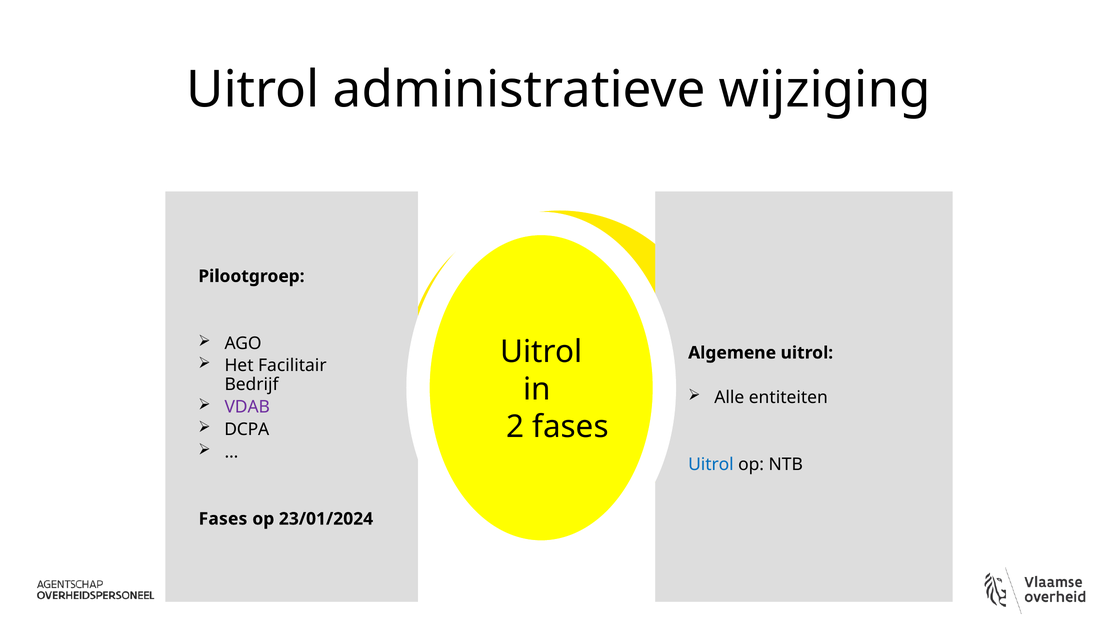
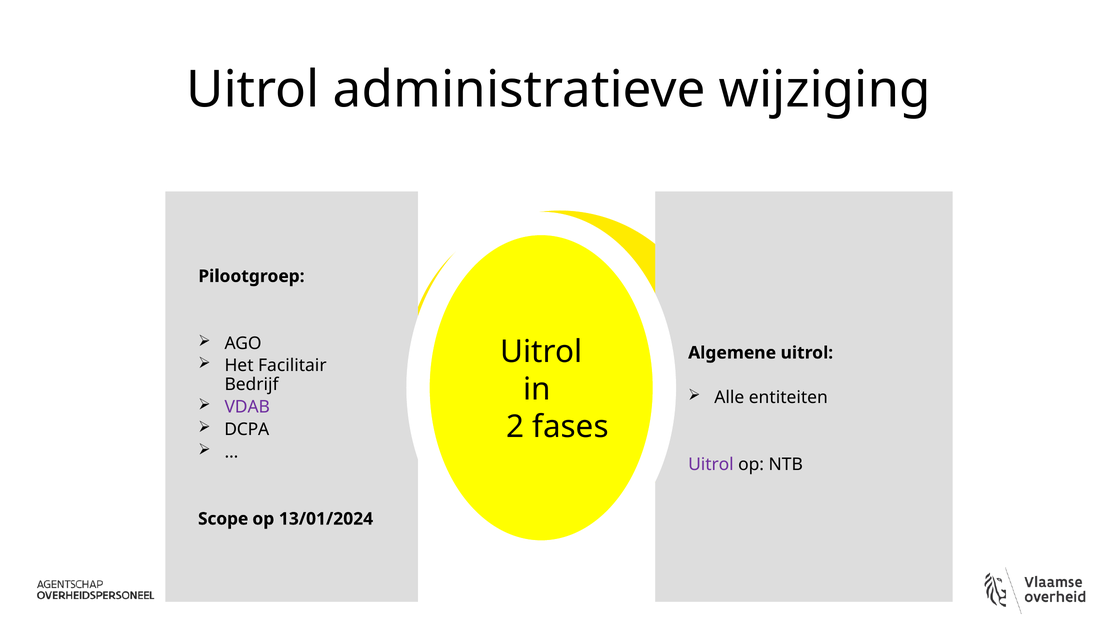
Uitrol colour: blue -> purple (711, 465)
Fases: Fases -> Scope (223, 519)
23/01/2024: 23/01/2024 -> 13/01/2024 (326, 519)
